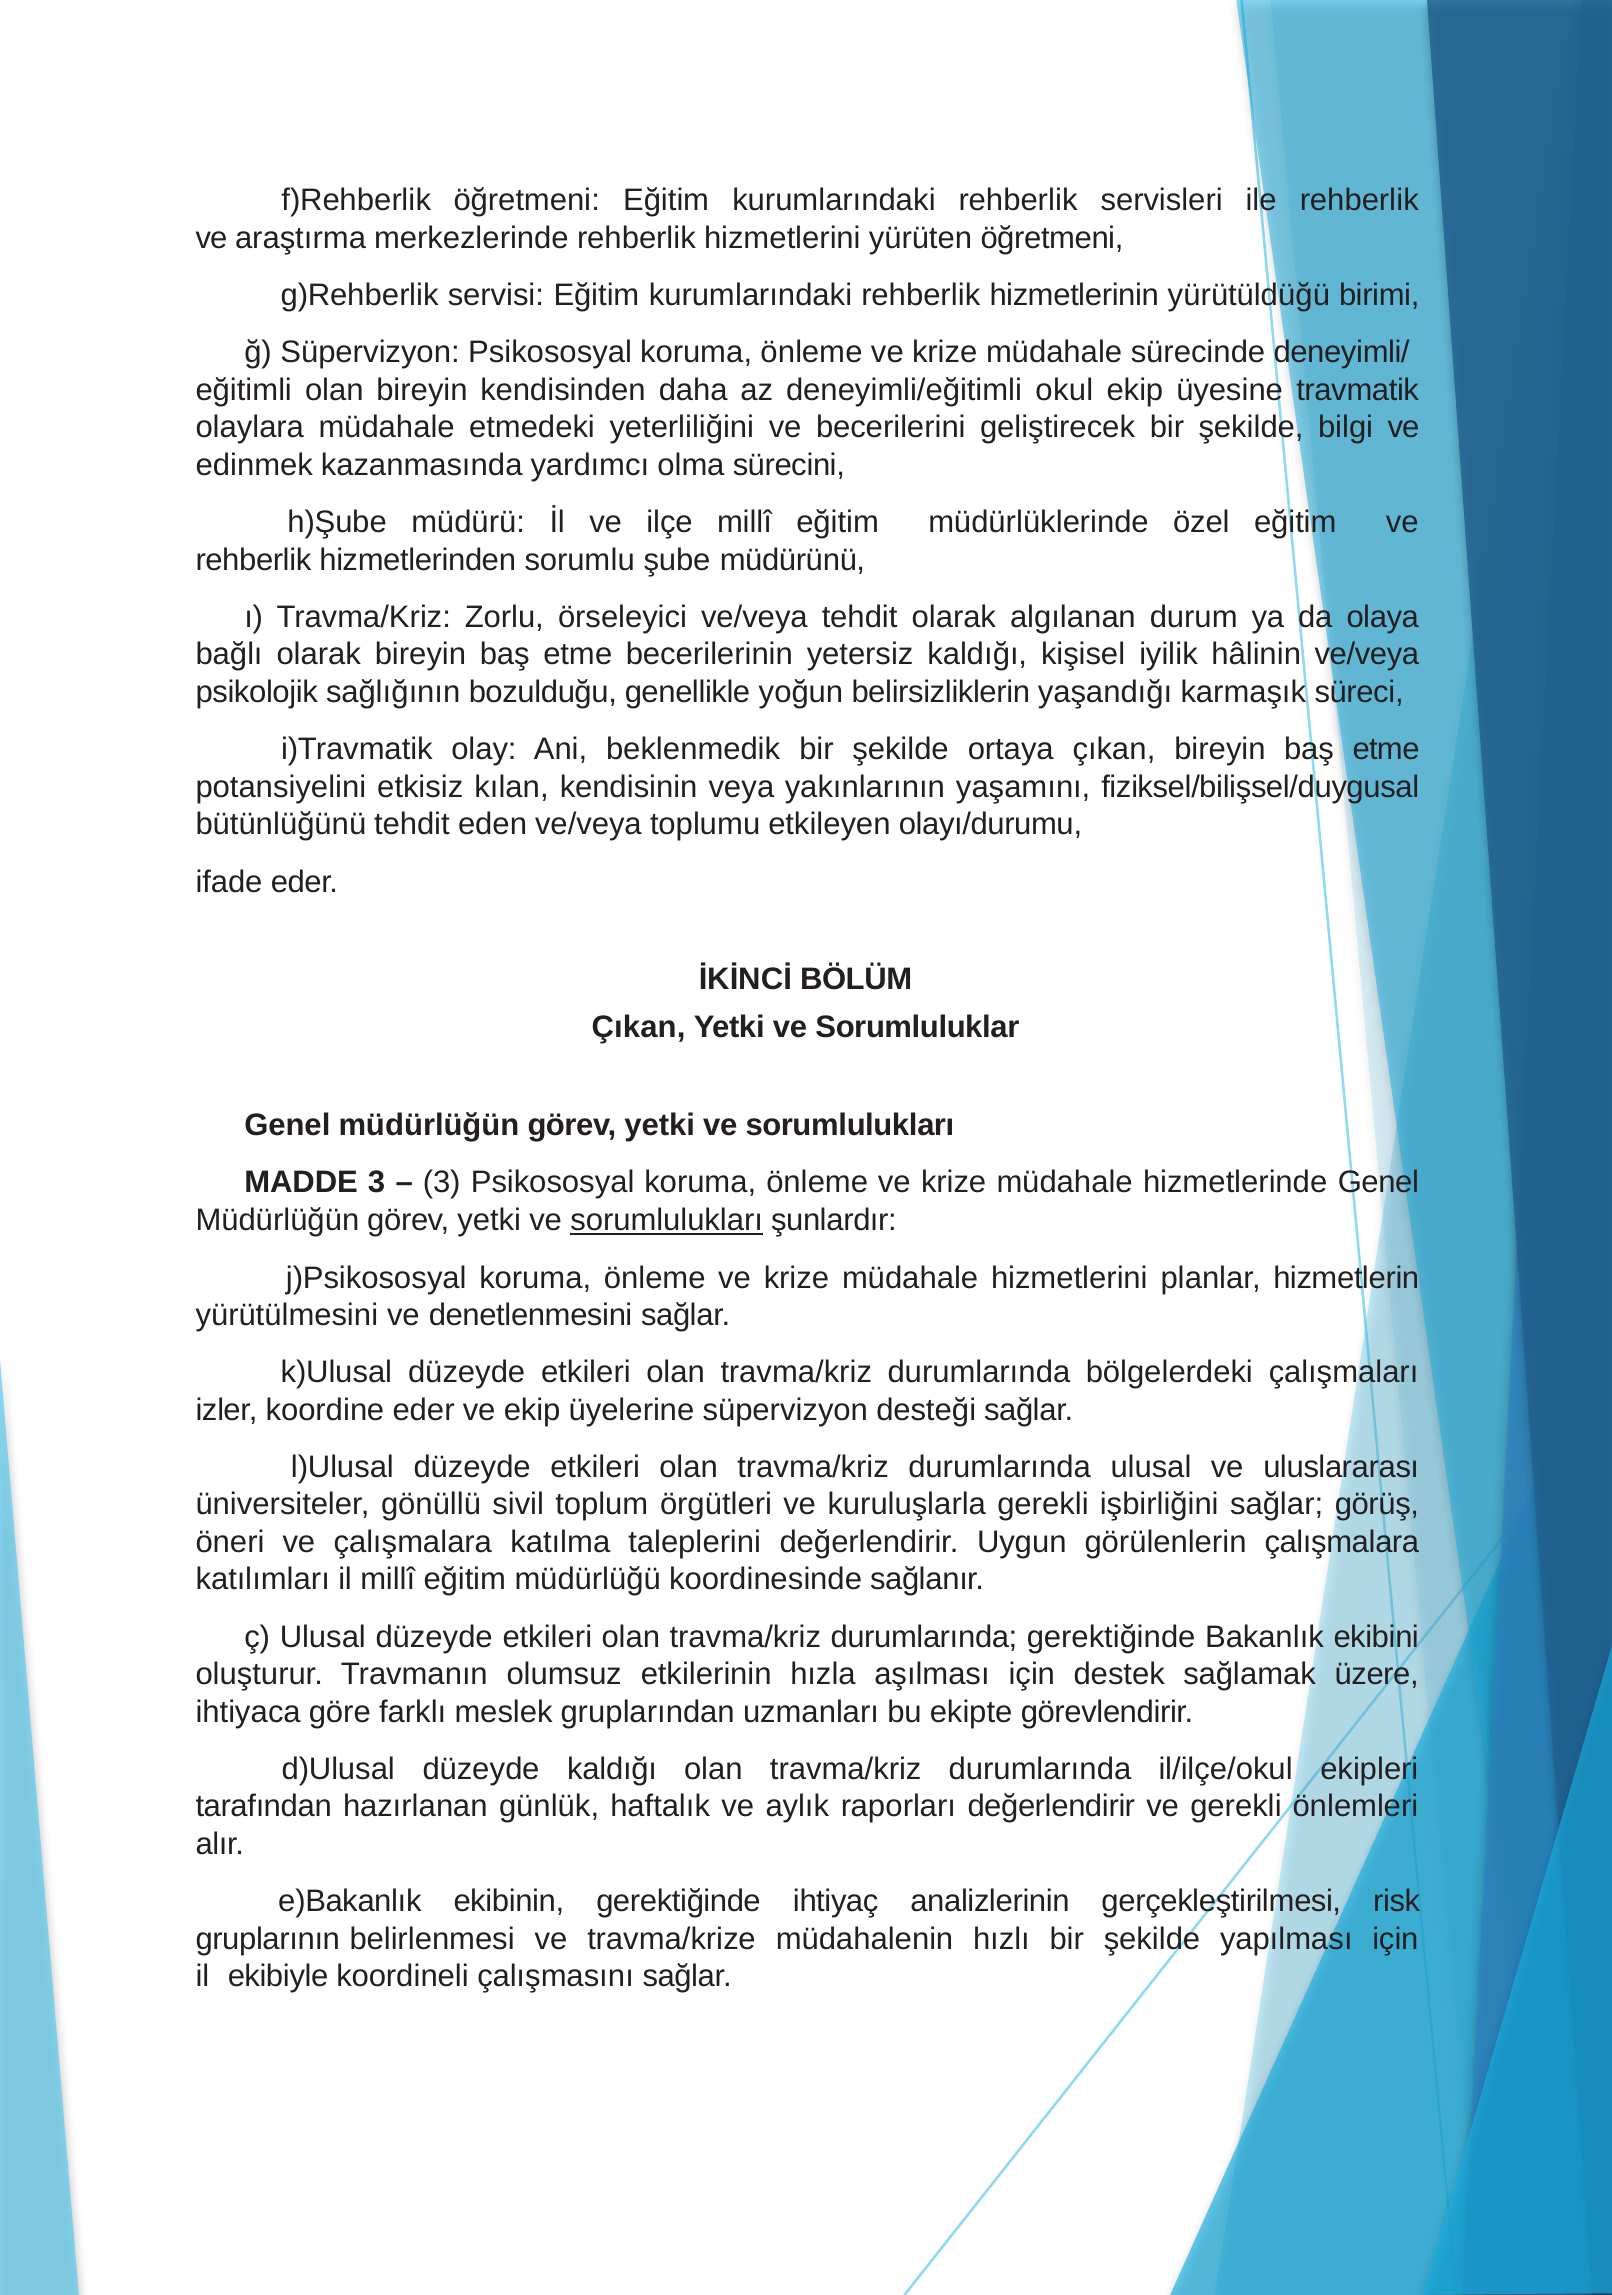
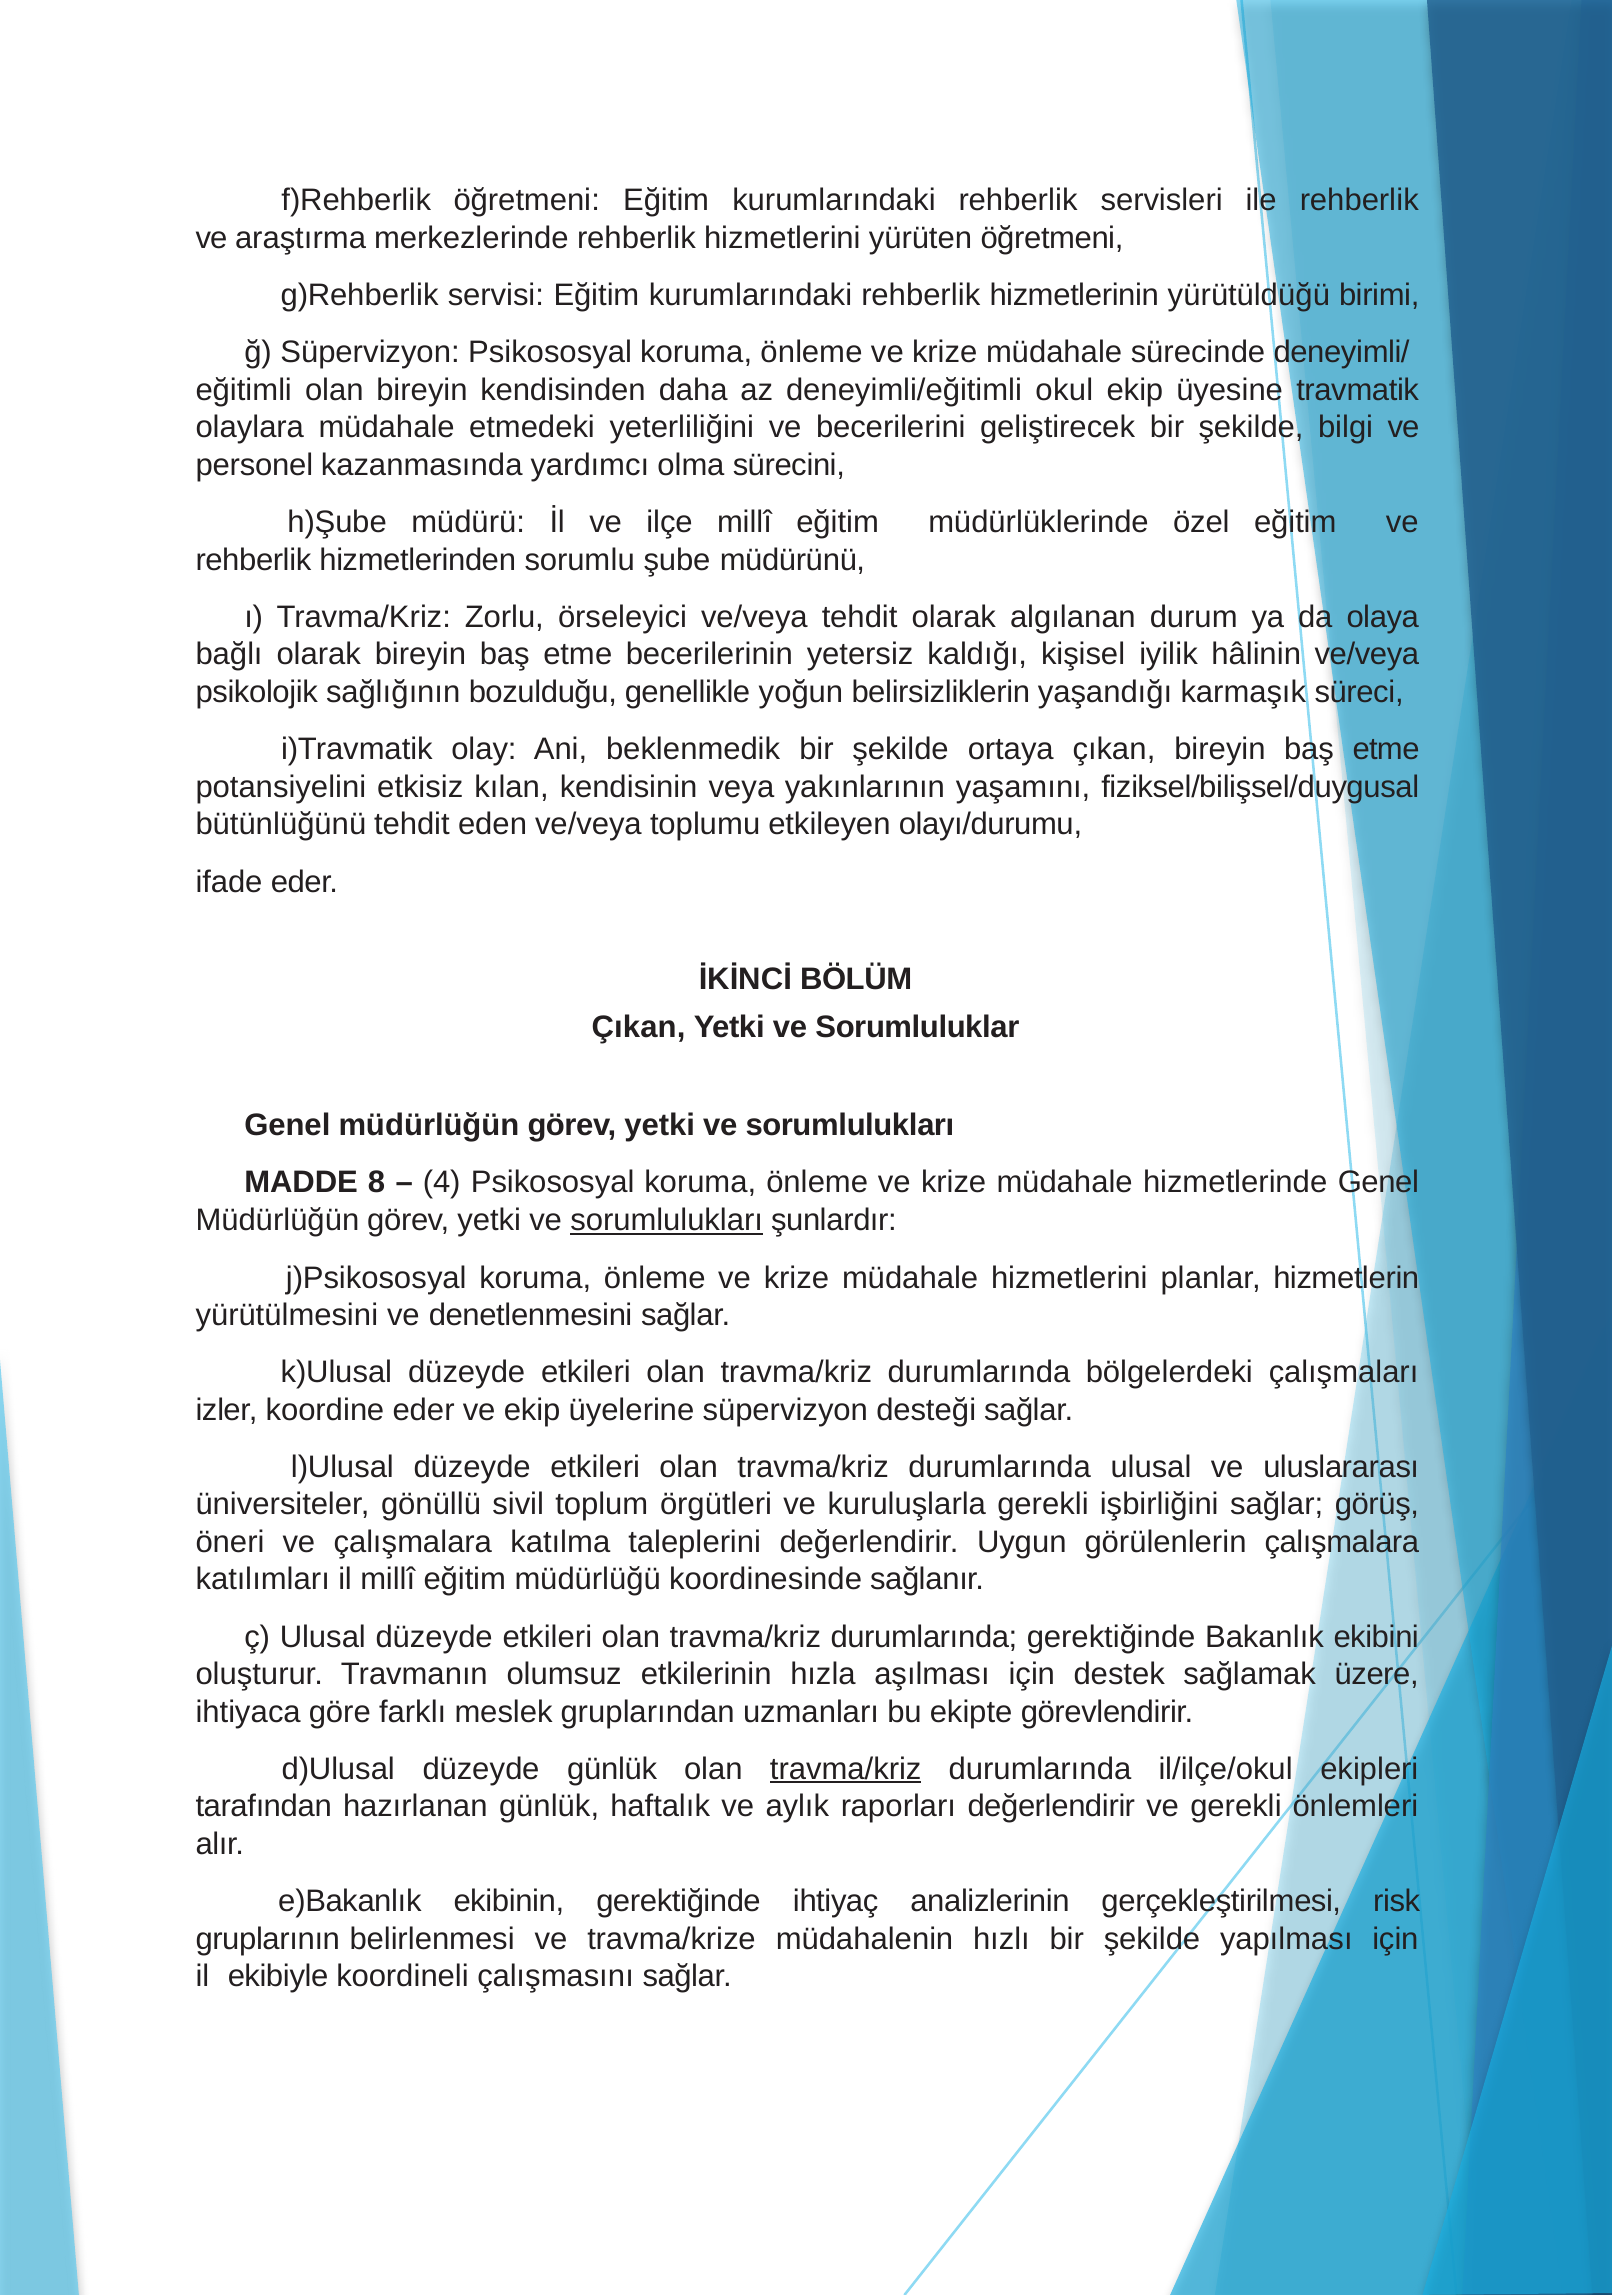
edinmek: edinmek -> personel (254, 465)
MADDE 3: 3 -> 8 (377, 1183)
3: 3 -> 4 (442, 1183)
düzeyde kaldığı: kaldığı -> günlük (612, 1770)
travma/kriz underline: none -> present (846, 1770)
